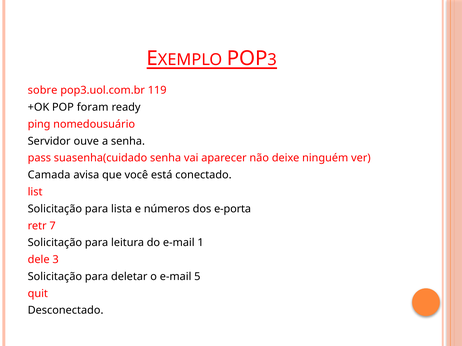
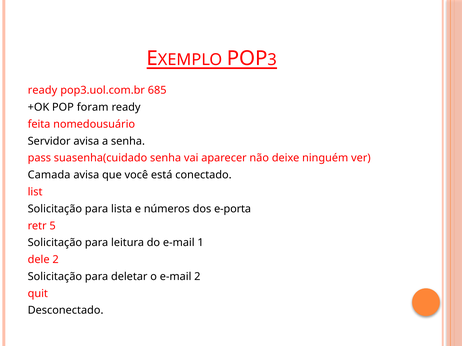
sobre: sobre -> ready (43, 90)
119: 119 -> 685 (157, 90)
ping: ping -> feita (39, 124)
Servidor ouve: ouve -> avisa (86, 141)
7: 7 -> 5 (53, 226)
dele 3: 3 -> 2 (56, 260)
e-mail 5: 5 -> 2 (197, 277)
